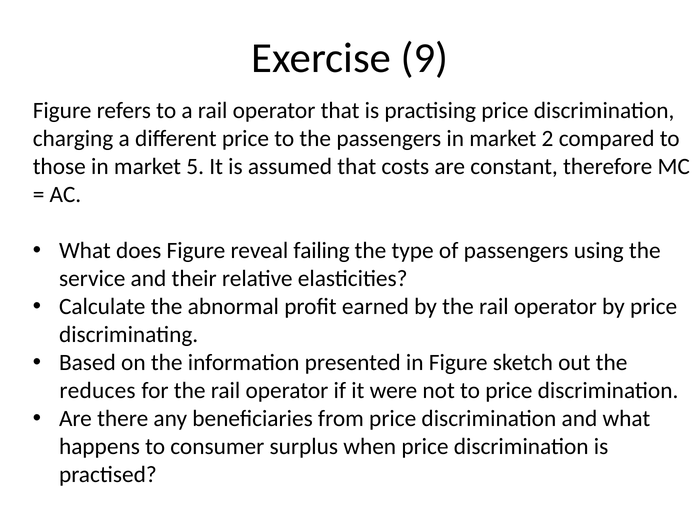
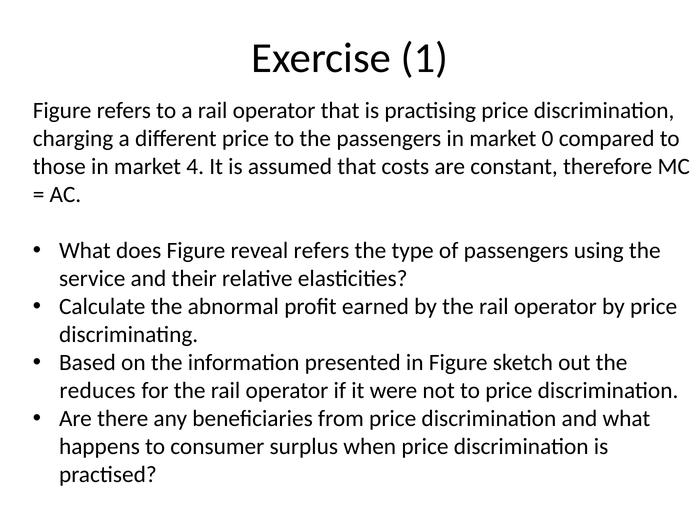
9: 9 -> 1 (425, 58)
2: 2 -> 0 (548, 139)
5: 5 -> 4 (195, 167)
reveal failing: failing -> refers (321, 251)
